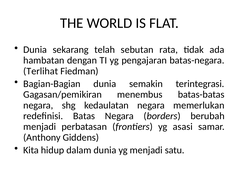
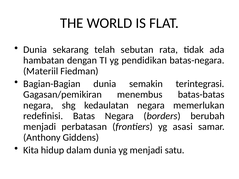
pengajaran: pengajaran -> pendidikan (144, 60)
Terlihat: Terlihat -> Materiil (41, 71)
